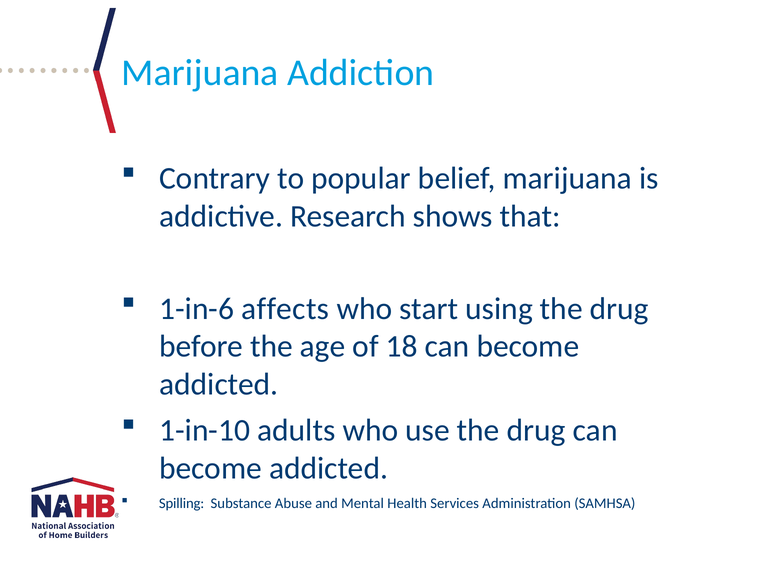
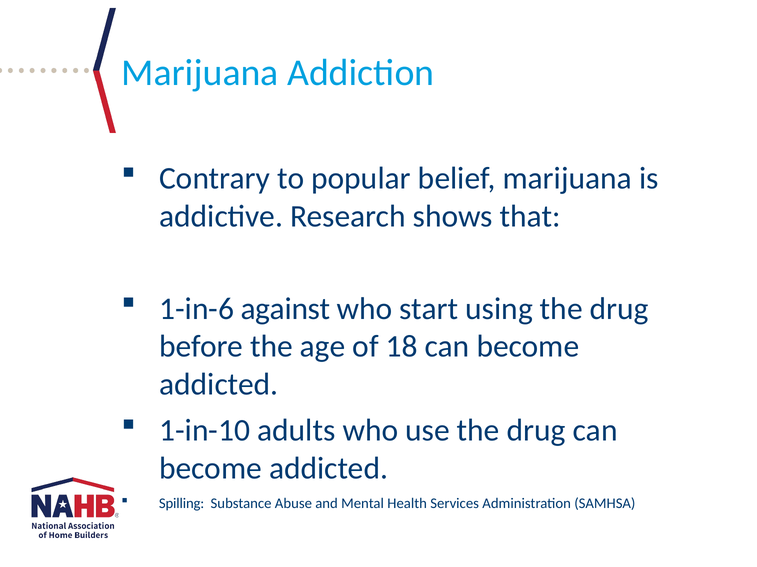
affects: affects -> against (286, 309)
